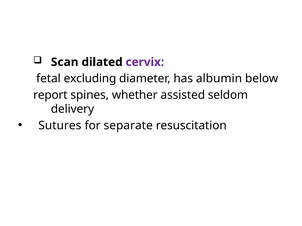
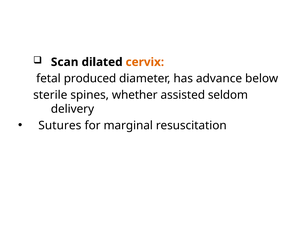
cervix colour: purple -> orange (145, 62)
excluding: excluding -> produced (90, 79)
albumin: albumin -> advance (219, 79)
report: report -> sterile (50, 95)
separate: separate -> marginal (128, 126)
